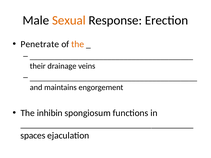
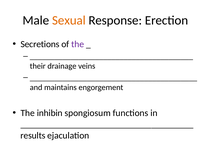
Penetrate: Penetrate -> Secretions (40, 44)
the colour: orange -> purple (78, 44)
spaces: spaces -> results (33, 136)
